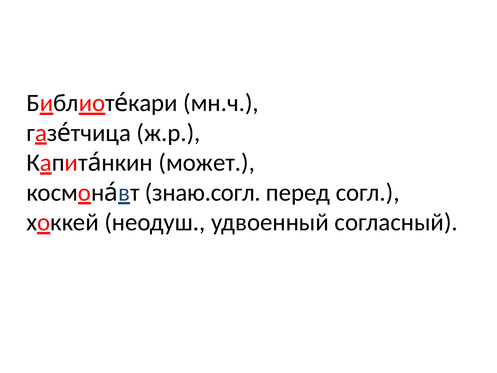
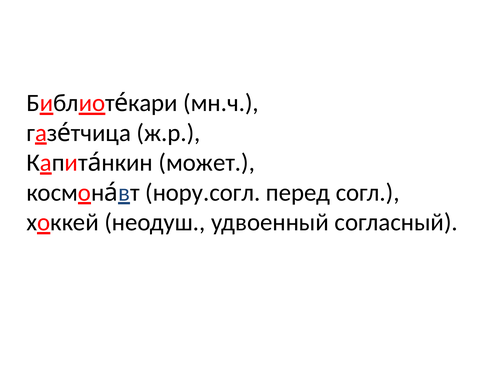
знаю.согл: знаю.согл -> нору.согл (203, 192)
